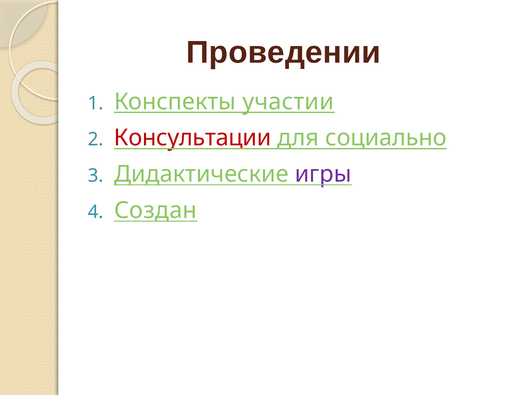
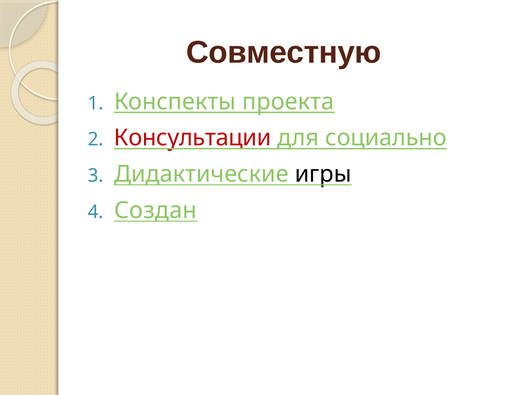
Проведении: Проведении -> Совместную (284, 52)
участии: участии -> проекта (288, 102)
игры colour: purple -> black (323, 174)
